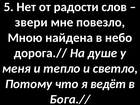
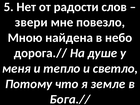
ведёт: ведёт -> земле (108, 84)
